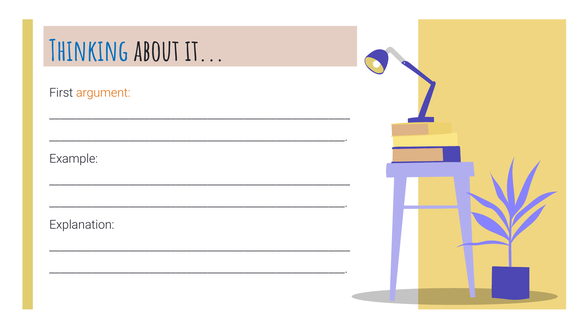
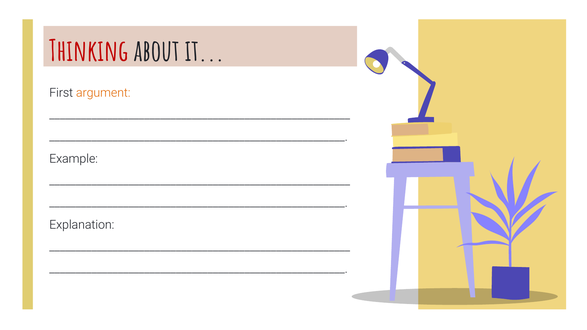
Thinking colour: blue -> red (89, 52)
